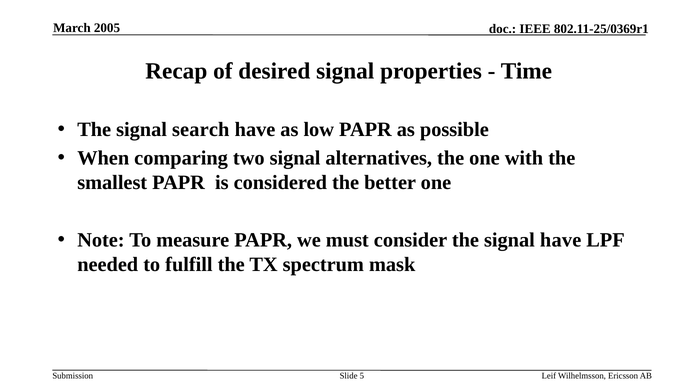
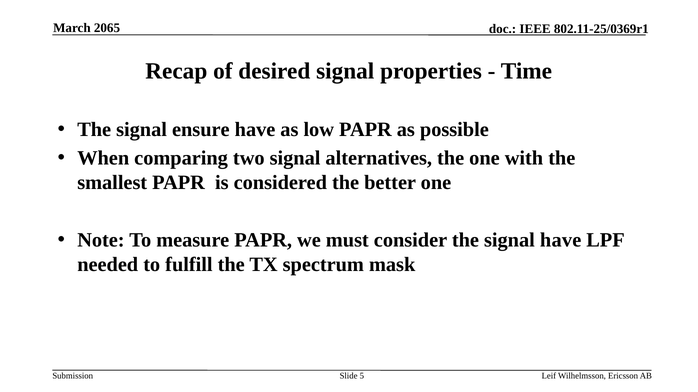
2005: 2005 -> 2065 (107, 28)
search: search -> ensure (201, 130)
